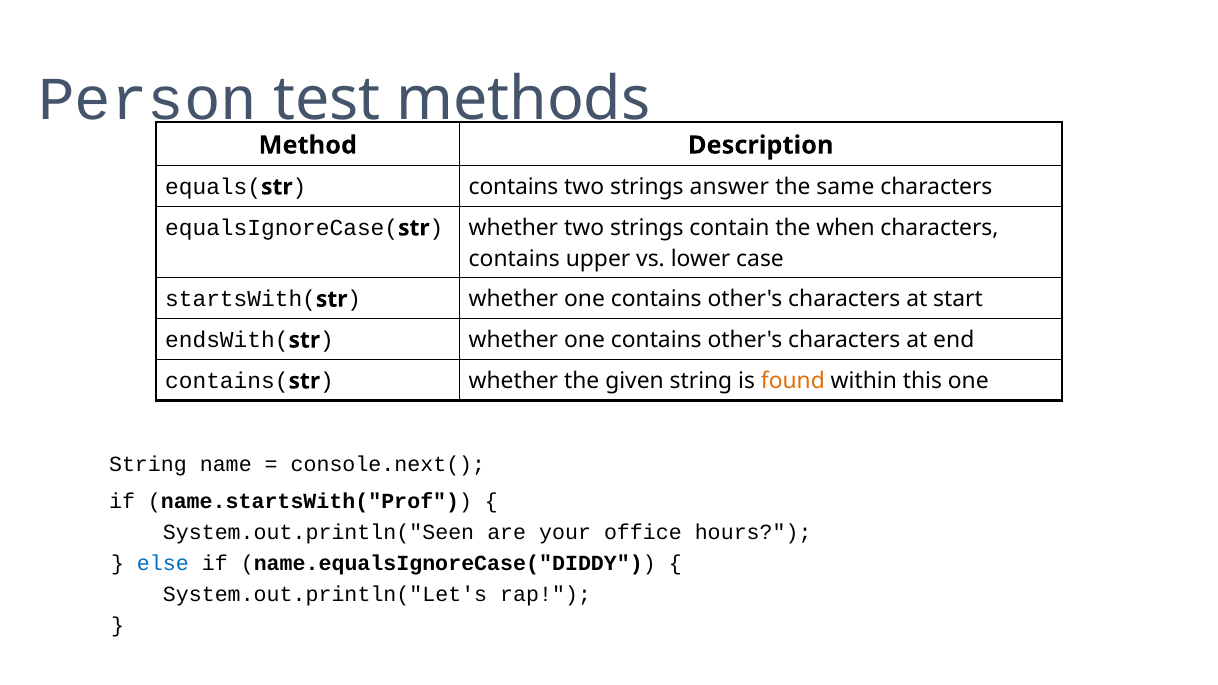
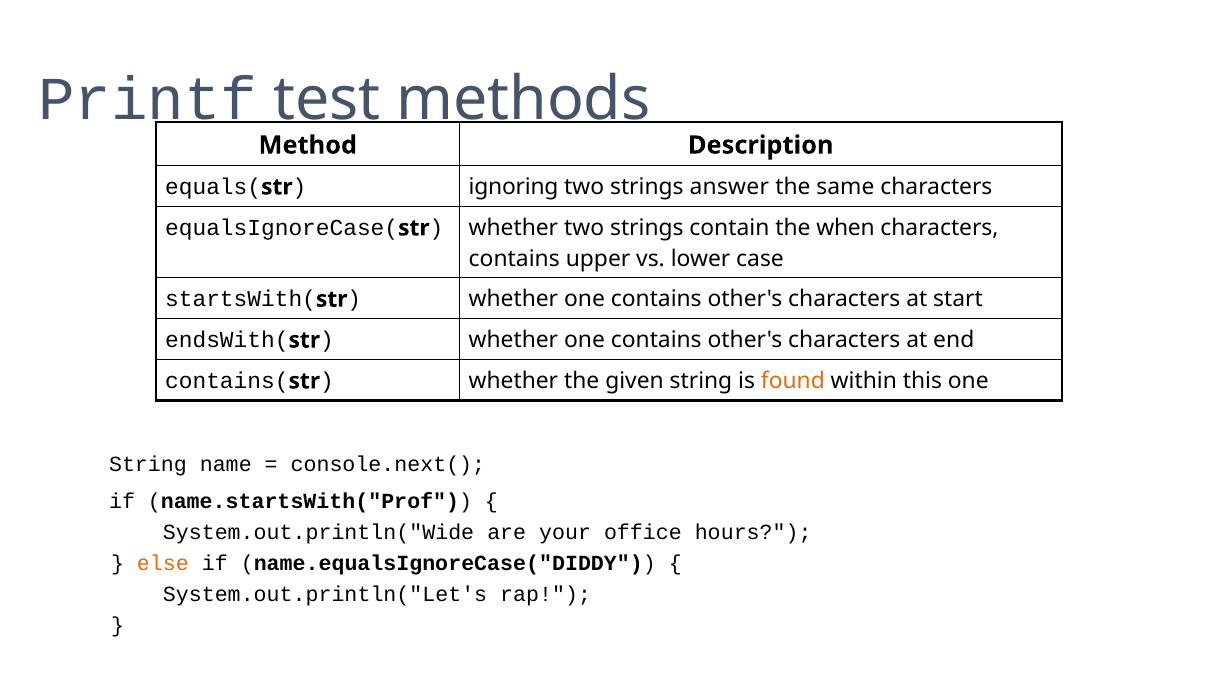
Person: Person -> Printf (148, 99)
contains: contains -> ignoring (514, 187)
System.out.println("Seen: System.out.println("Seen -> System.out.println("Wide (319, 533)
else colour: blue -> orange (163, 564)
